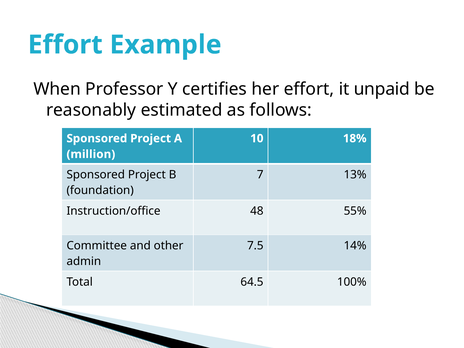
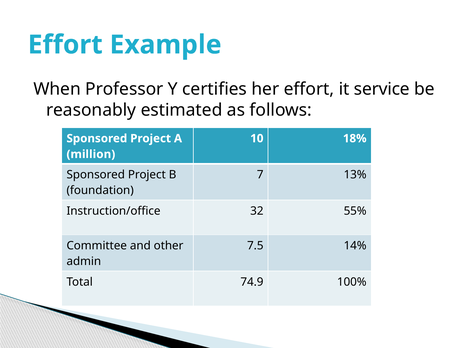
unpaid: unpaid -> service (382, 89)
48: 48 -> 32 (257, 211)
64.5: 64.5 -> 74.9 (252, 282)
